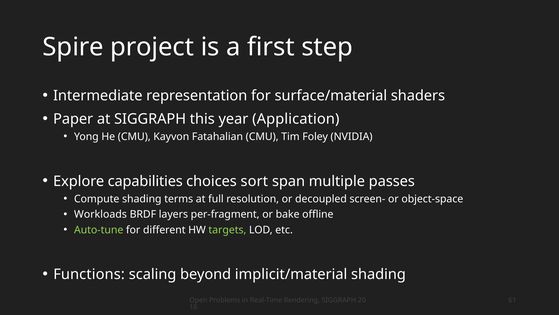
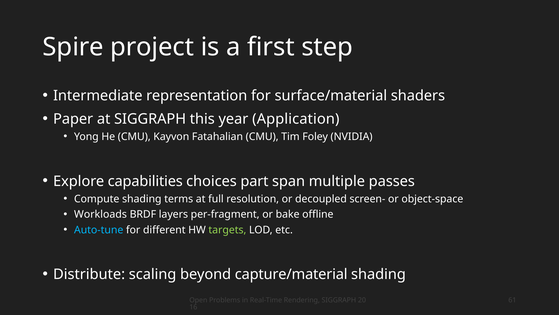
sort: sort -> part (254, 181)
Auto-tune colour: light green -> light blue (99, 230)
Functions: Functions -> Distribute (89, 274)
implicit/material: implicit/material -> capture/material (291, 274)
